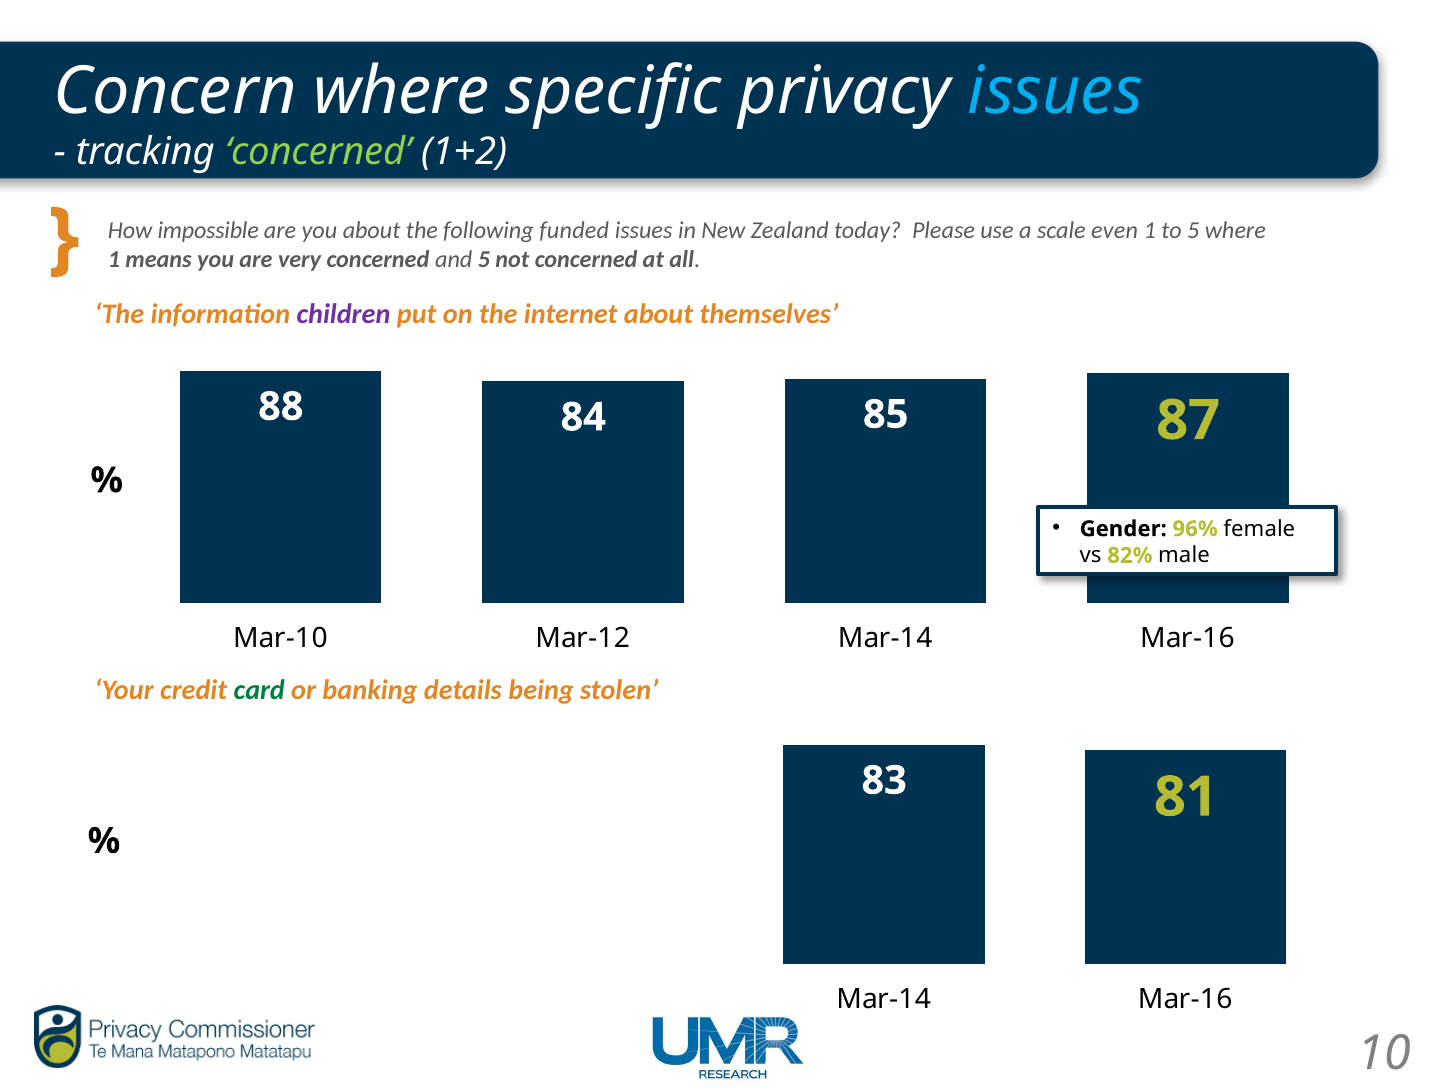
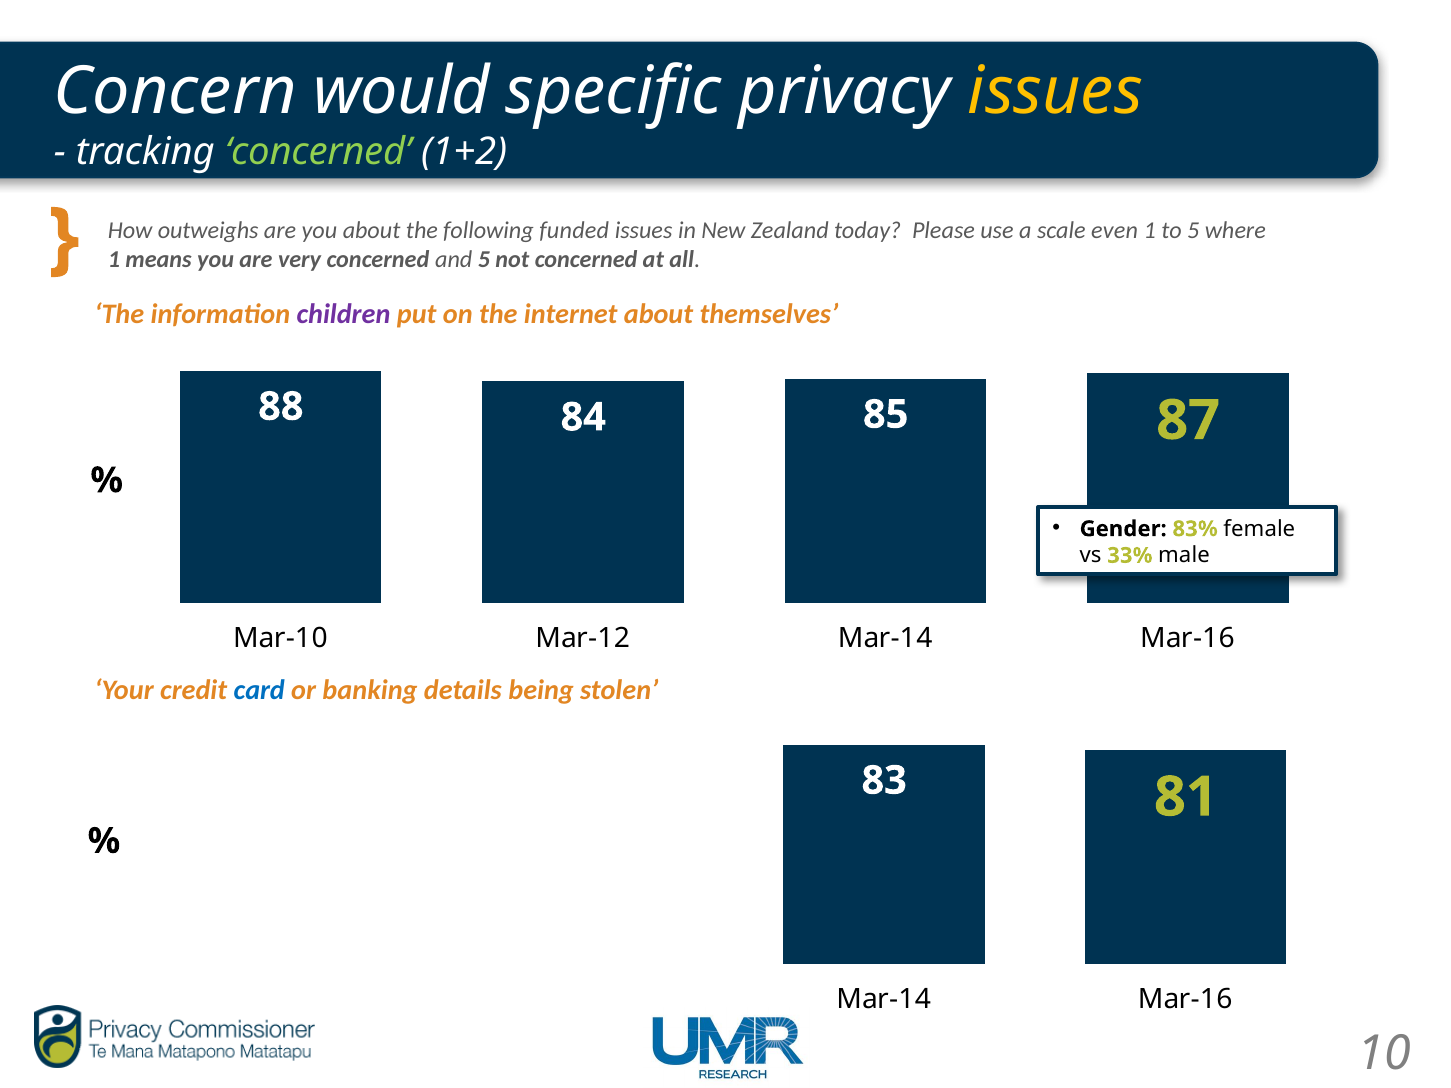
Concern where: where -> would (402, 91)
issues colour: light blue -> yellow (1055, 91)
impossible: impossible -> outweighs (208, 230)
96%: 96% -> 83% (1195, 529)
82%: 82% -> 33% (1130, 556)
card colour: green -> blue (259, 690)
